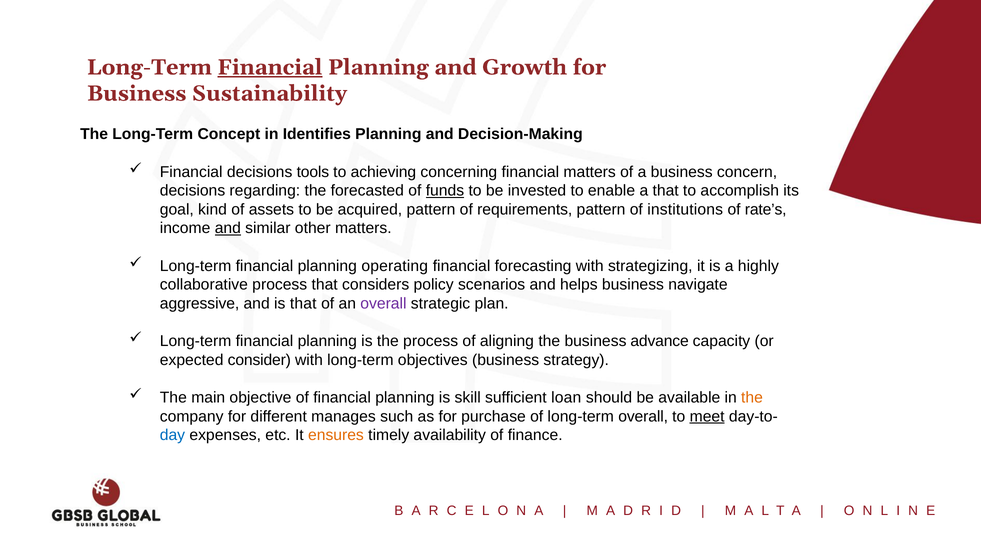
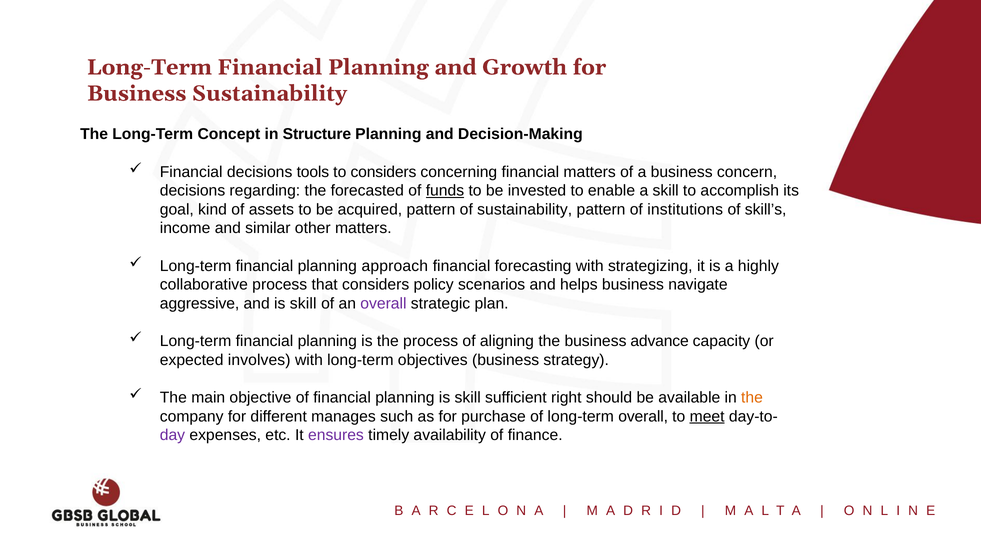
Financial underline: present -> none (270, 67)
Identifies: Identifies -> Structure (317, 134)
to achieving: achieving -> considers (383, 172)
a that: that -> skill (666, 191)
of requirements: requirements -> sustainability (525, 209)
rate’s: rate’s -> skill’s (766, 209)
and underline: present -> none (228, 228)
operating: operating -> approach (395, 266)
and is that: that -> skill (303, 303)
consider: consider -> involves (259, 360)
loan: loan -> right (566, 397)
day colour: blue -> purple (172, 435)
ensures colour: orange -> purple (336, 435)
